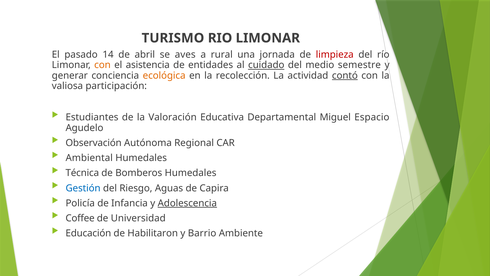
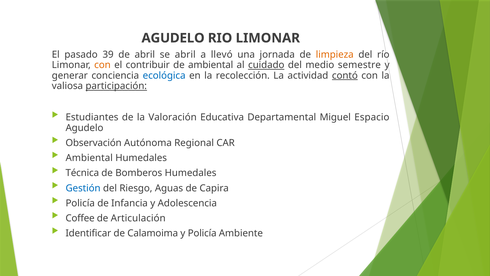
TURISMO: TURISMO -> AGUDELO (173, 38)
14: 14 -> 39 (108, 55)
se aves: aves -> abril (185, 55)
rural: rural -> llevó (222, 55)
limpieza colour: red -> orange (335, 55)
asistencia: asistencia -> contribuir (148, 65)
de entidades: entidades -> ambiental (211, 65)
ecológica colour: orange -> blue (164, 75)
participación underline: none -> present (116, 86)
Adolescencia underline: present -> none (187, 203)
Universidad: Universidad -> Articulación (138, 218)
Educación: Educación -> Identificar (88, 233)
Habilitaron: Habilitaron -> Calamoima (153, 233)
y Barrio: Barrio -> Policía (202, 233)
